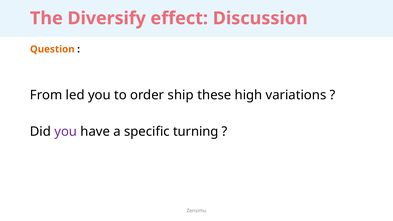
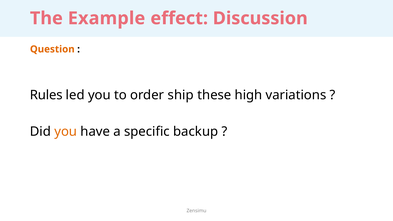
Diversify: Diversify -> Example (107, 18)
From: From -> Rules (46, 95)
you colour: purple -> orange (66, 132)
turning: turning -> backup (196, 132)
